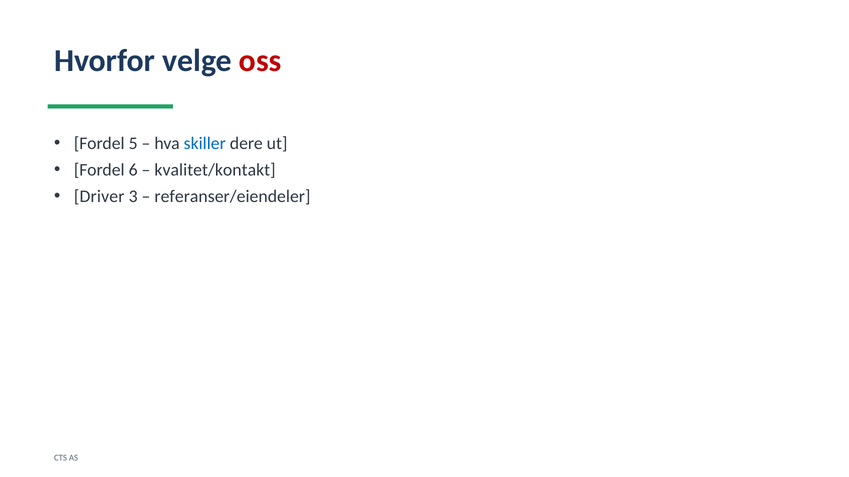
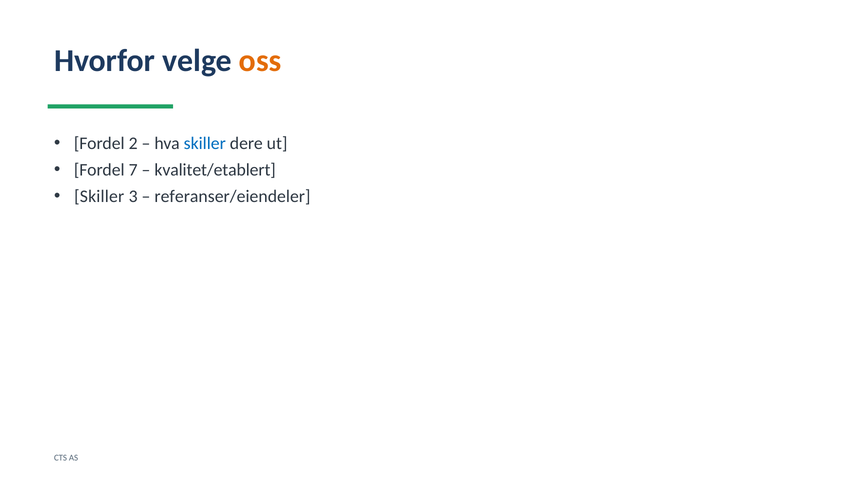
oss colour: red -> orange (260, 61)
5: 5 -> 2 (133, 144)
6: 6 -> 7 (133, 170)
kvalitet/kontakt: kvalitet/kontakt -> kvalitet/etablert (215, 170)
Driver: Driver -> Skiller (99, 197)
